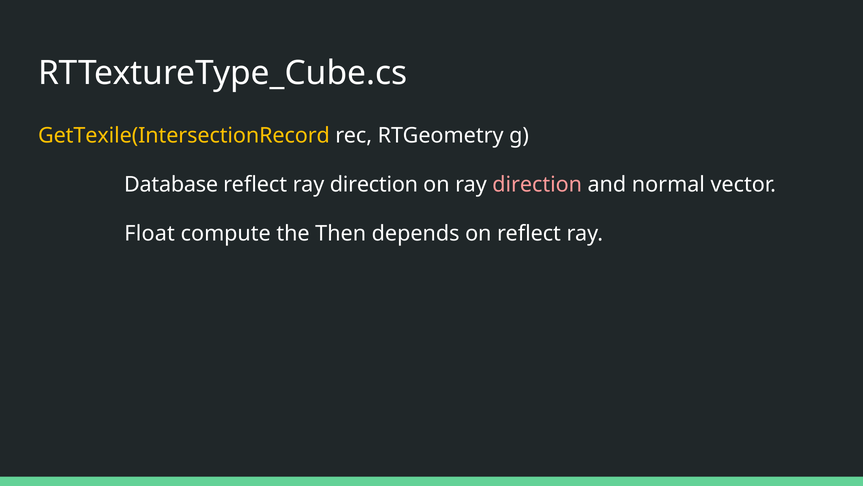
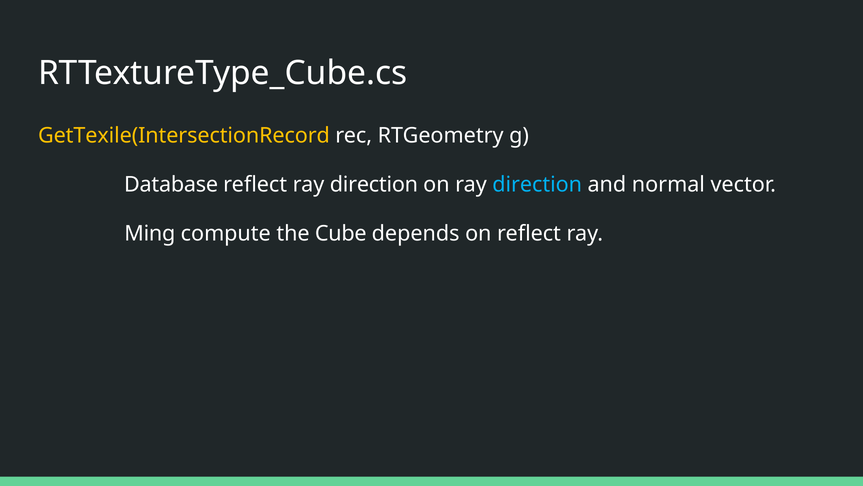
direction colour: pink -> light blue (537, 185)
Float: Float -> Ming (150, 234)
Then: Then -> Cube (341, 234)
